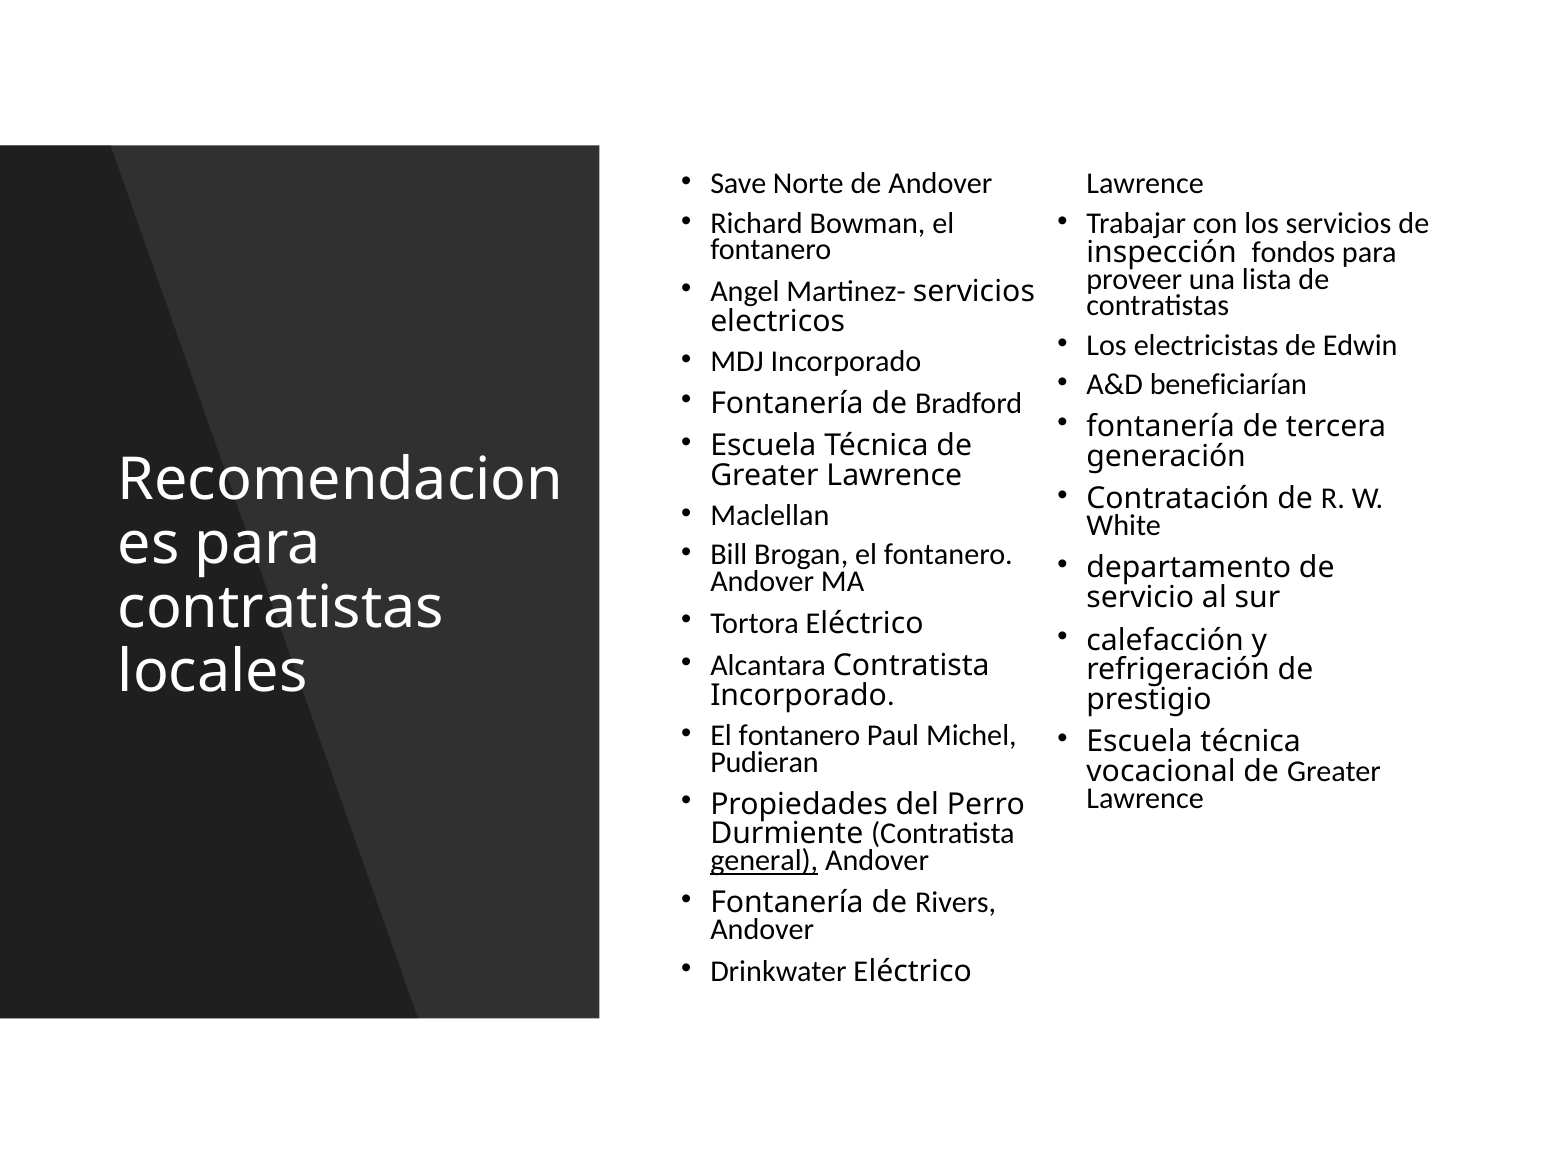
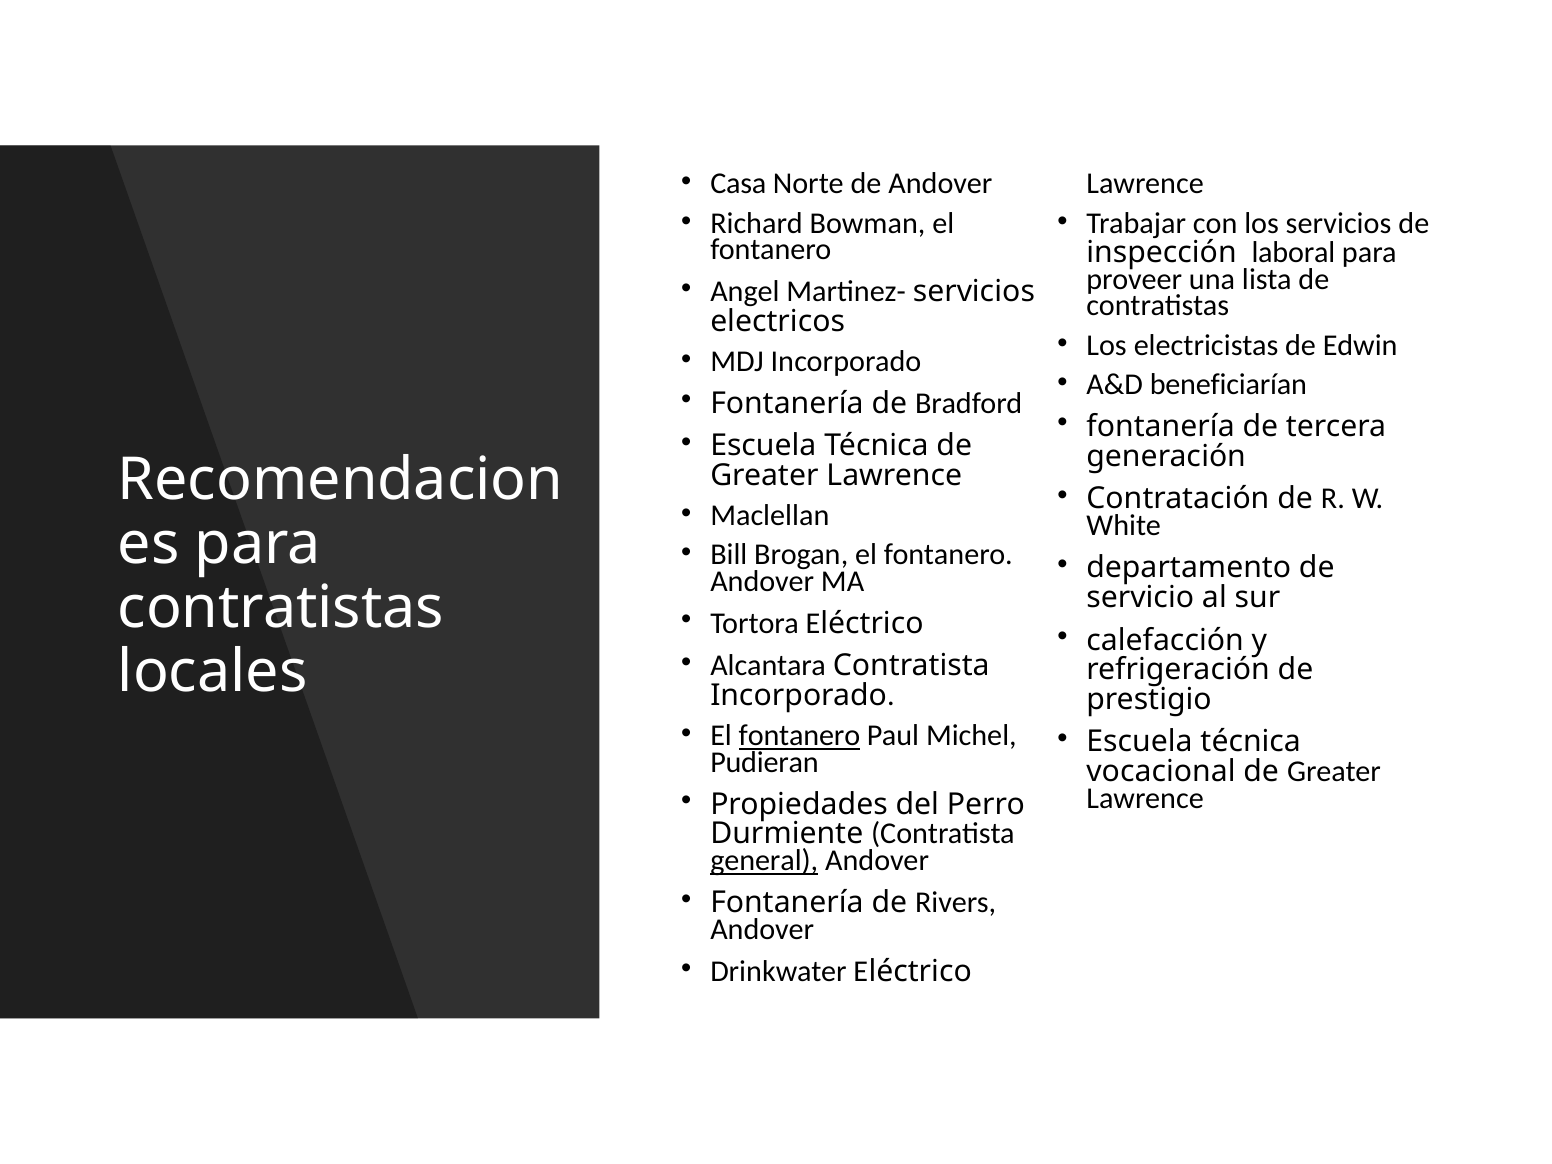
Save: Save -> Casa (738, 184)
fondos: fondos -> laboral (1293, 252)
fontanero underline: none -> present (799, 736)
